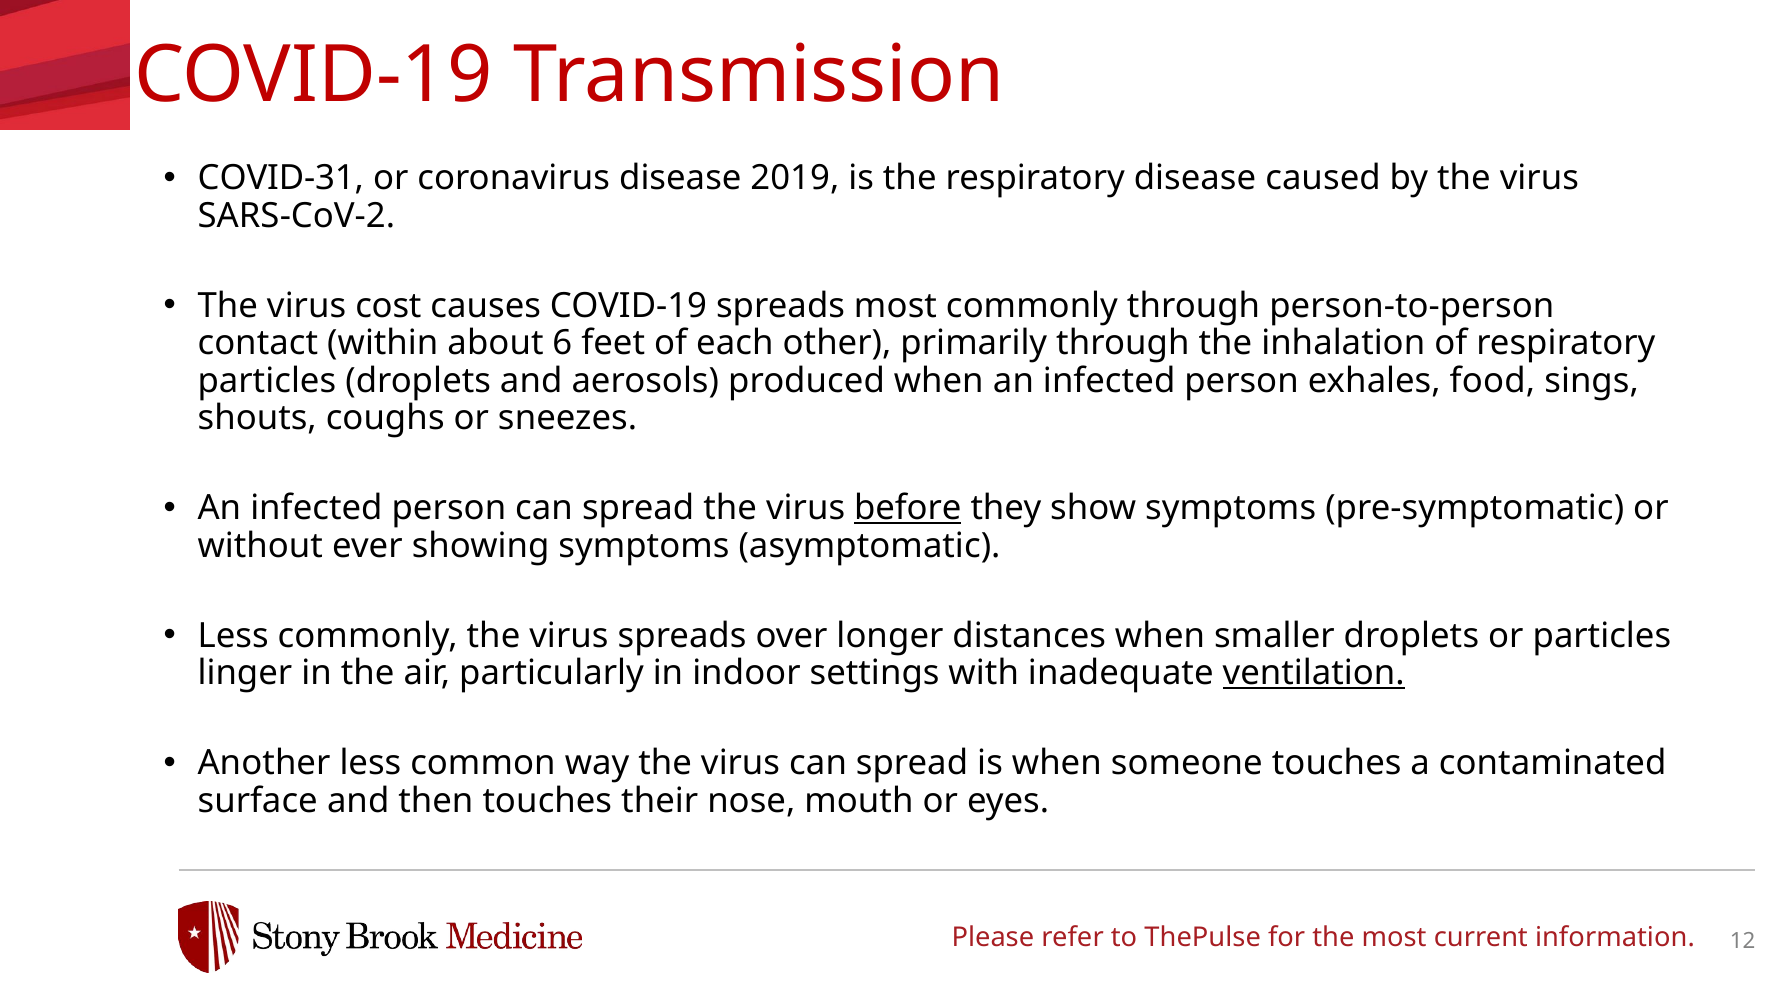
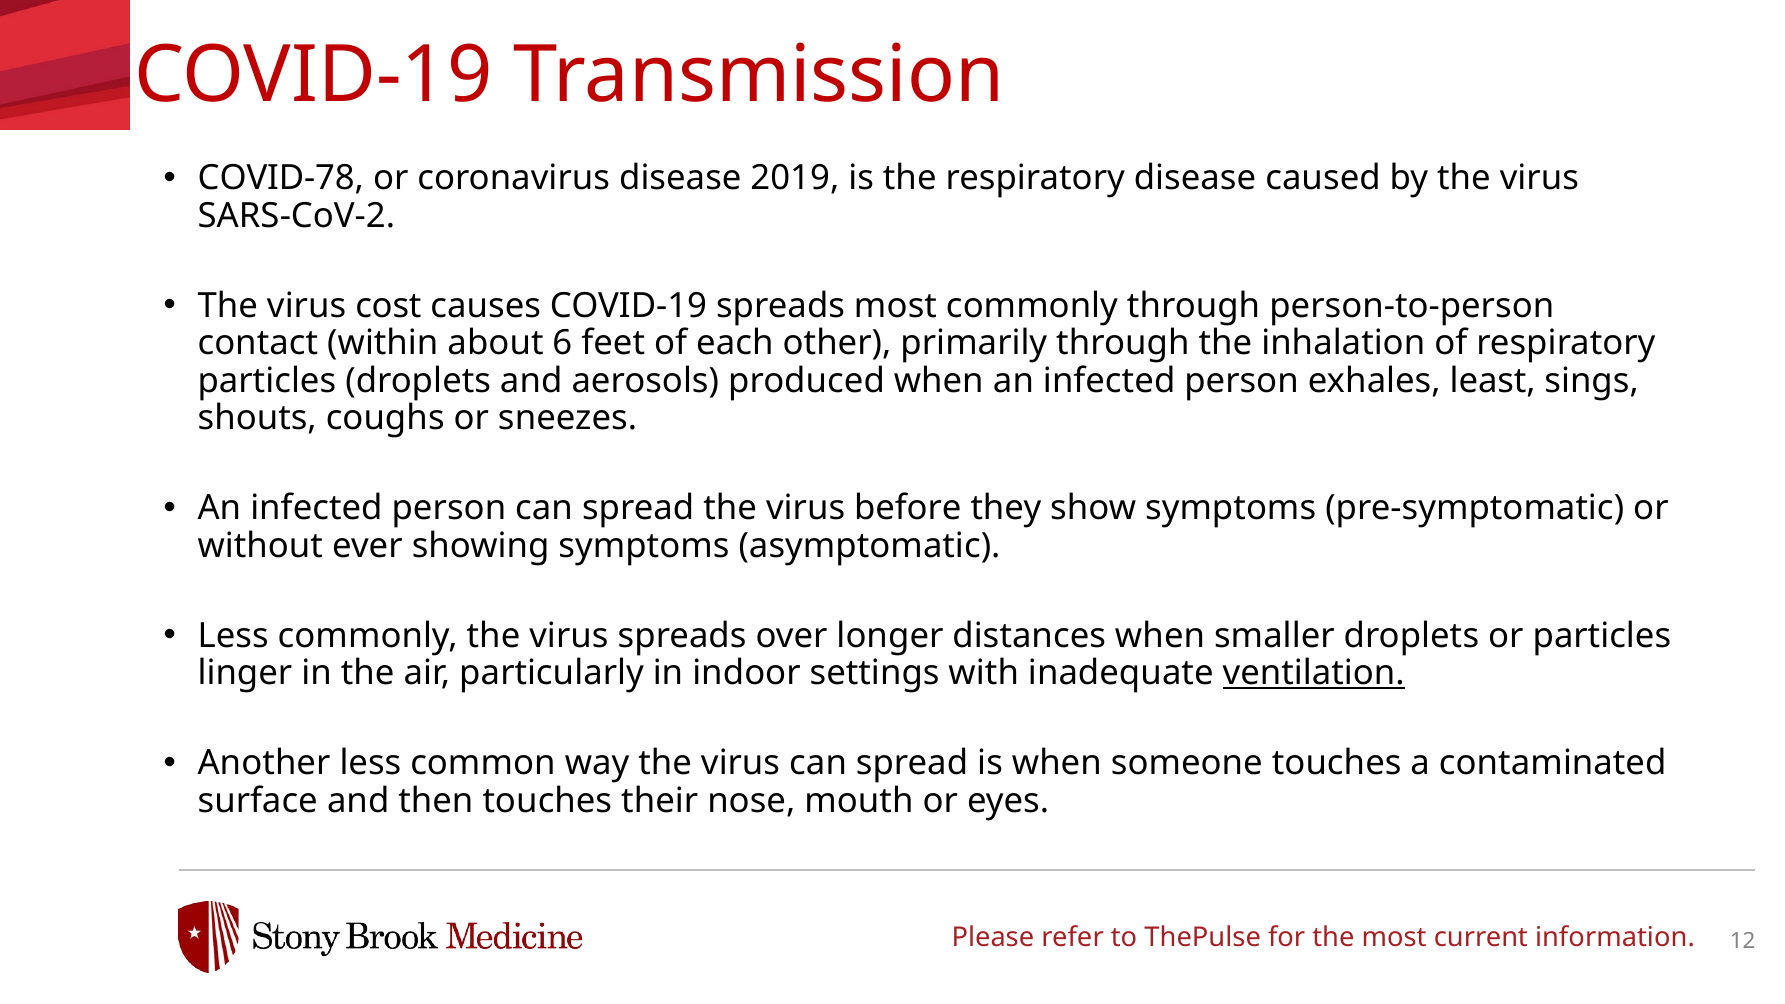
COVID-31: COVID-31 -> COVID-78 (281, 178)
food: food -> least (1493, 381)
before underline: present -> none (908, 508)
